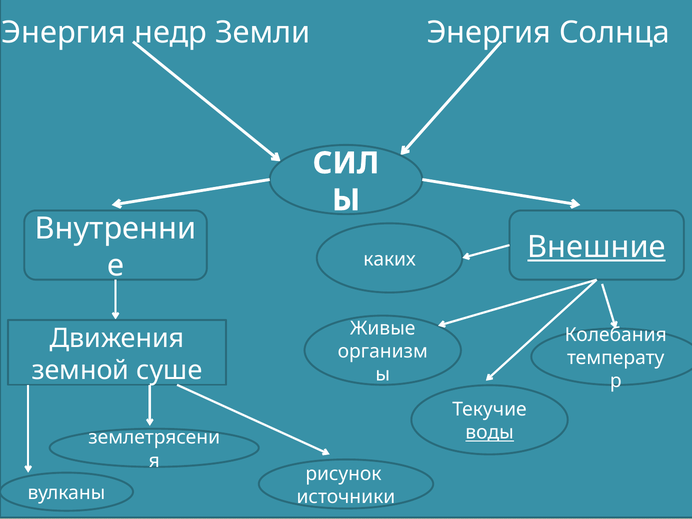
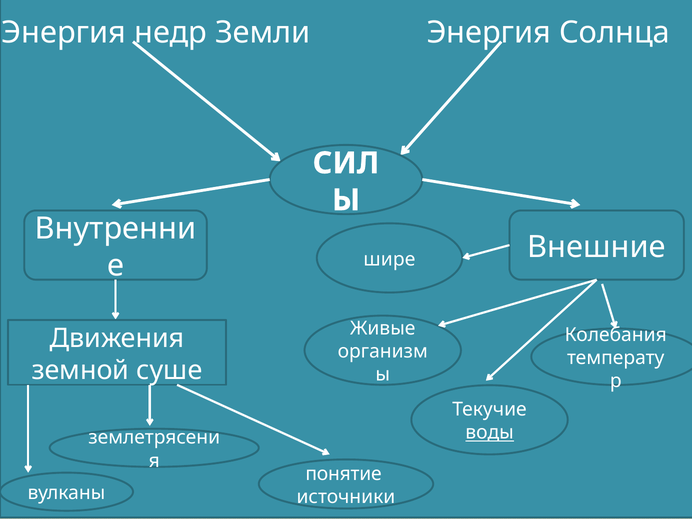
Внешние underline: present -> none (597, 247)
каких: каких -> шире (389, 259)
рисунок: рисунок -> понятие (344, 474)
